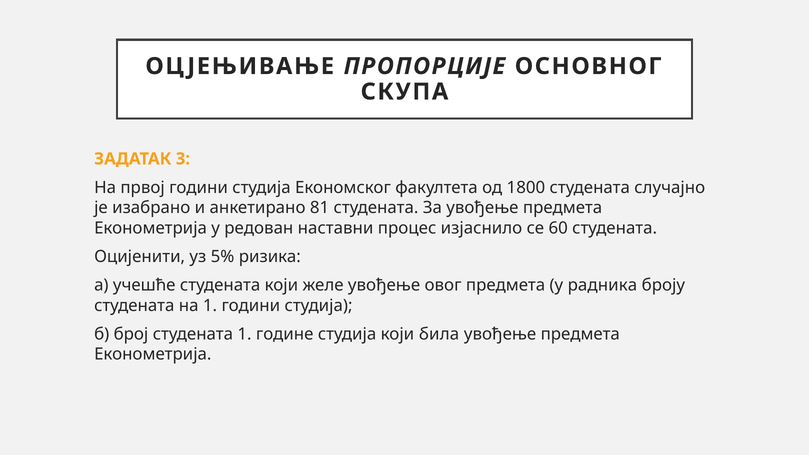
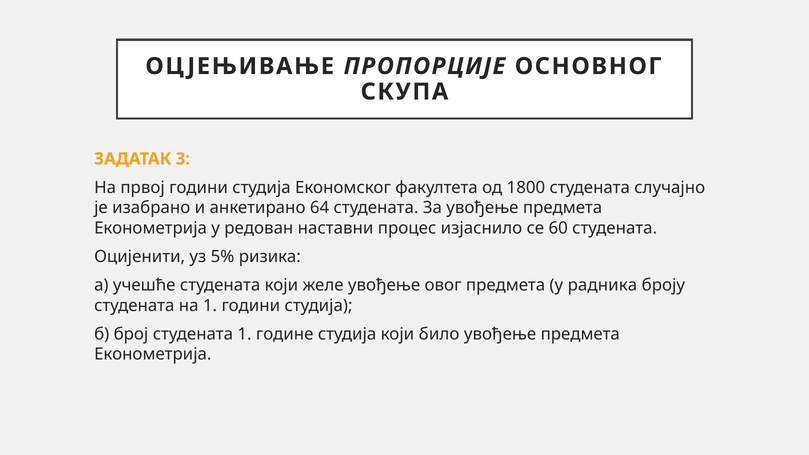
81: 81 -> 64 (320, 208)
била: била -> било (439, 334)
